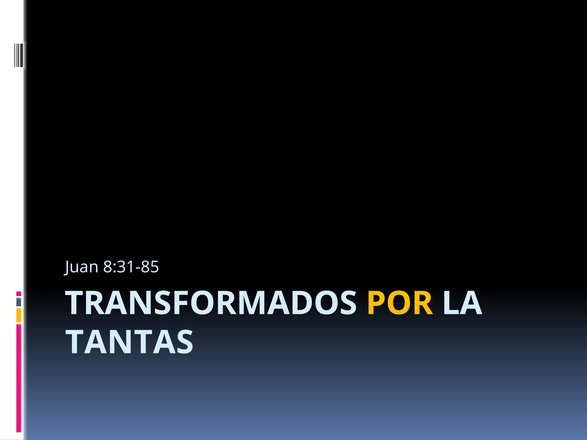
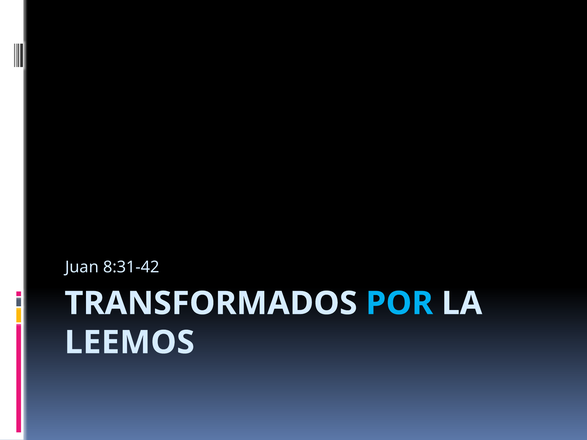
8:31-85: 8:31-85 -> 8:31-42 (131, 267)
POR colour: yellow -> light blue (399, 304)
TANTAS: TANTAS -> LEEMOS (130, 343)
